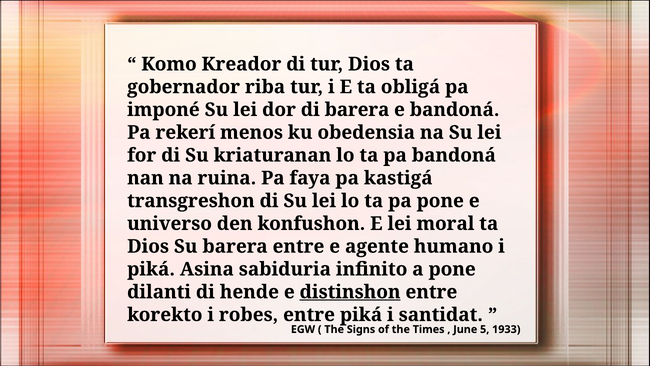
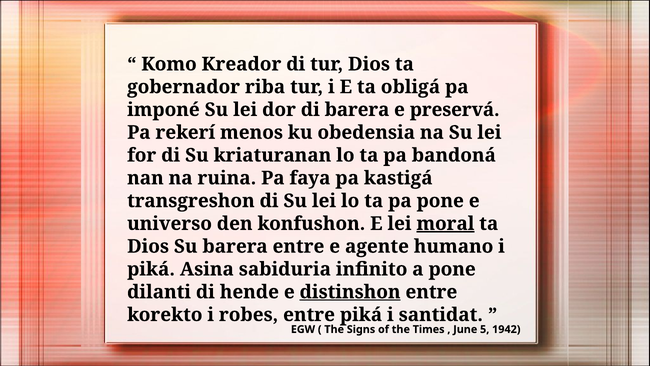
e bandoná: bandoná -> preservá (455, 110)
moral underline: none -> present (445, 223)
1933: 1933 -> 1942 (506, 329)
